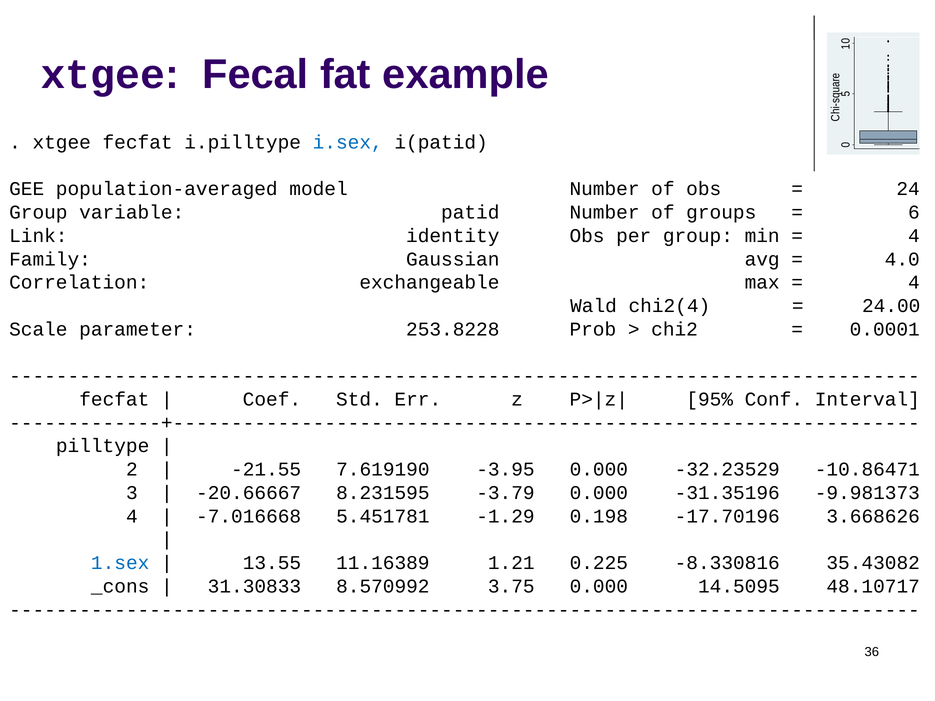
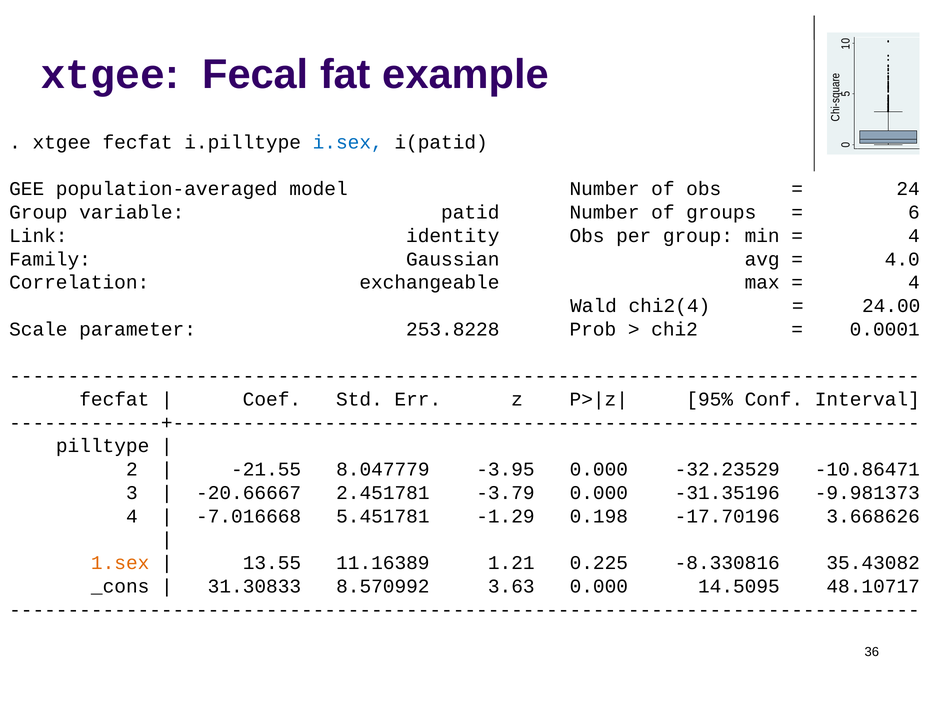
7.619190: 7.619190 -> 8.047779 (383, 470)
8.231595: 8.231595 -> 2.451781 (383, 493)
1.sex colour: blue -> orange (120, 563)
3.75: 3.75 -> 3.63 (511, 586)
